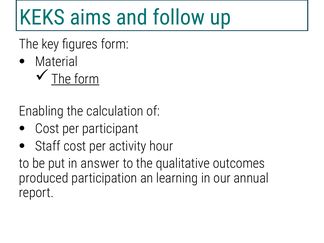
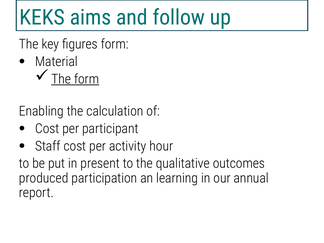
answer: answer -> present (100, 164)
